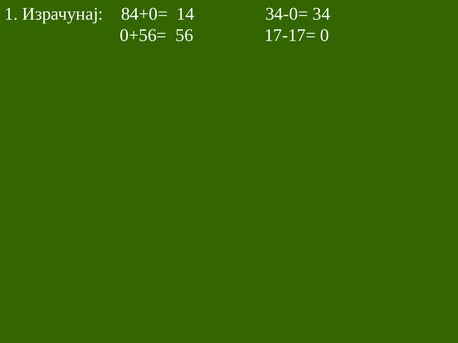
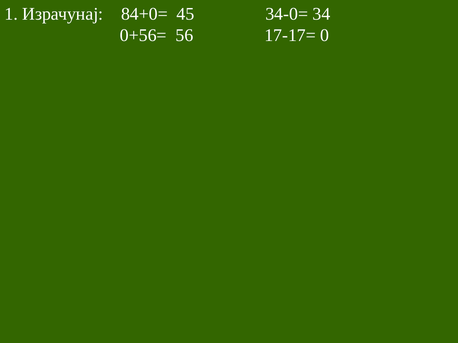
14: 14 -> 45 (185, 14)
